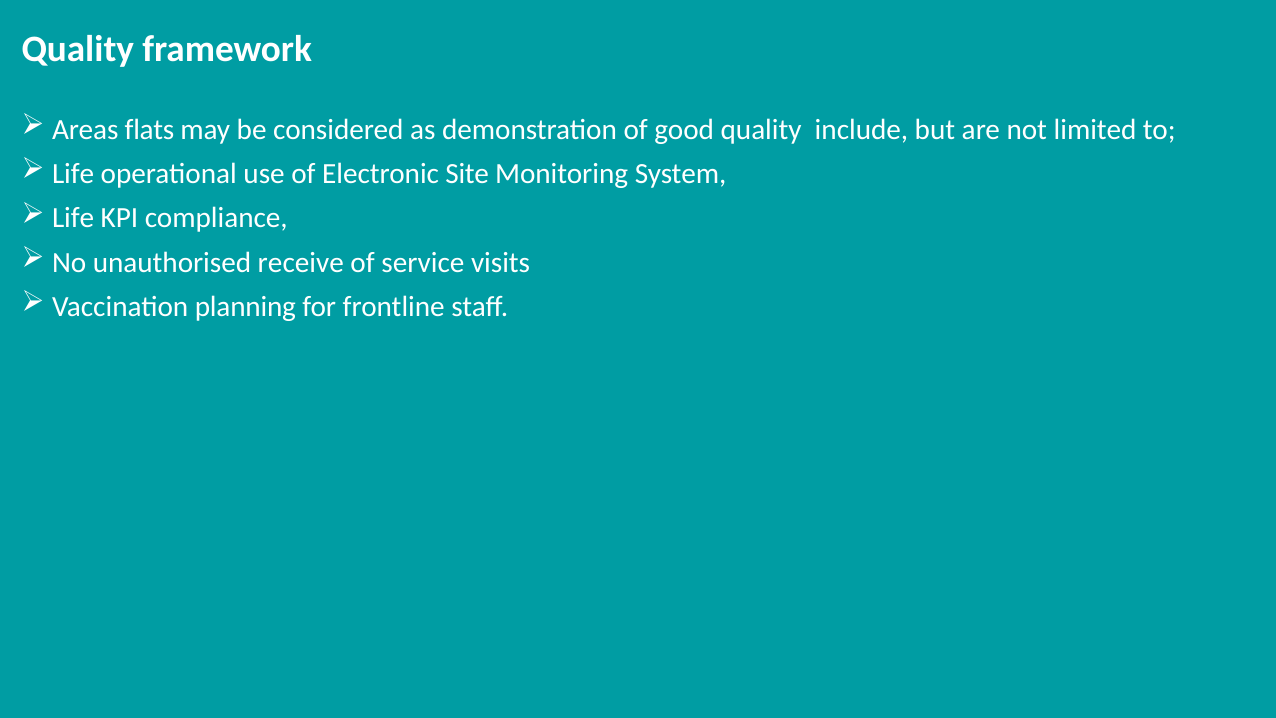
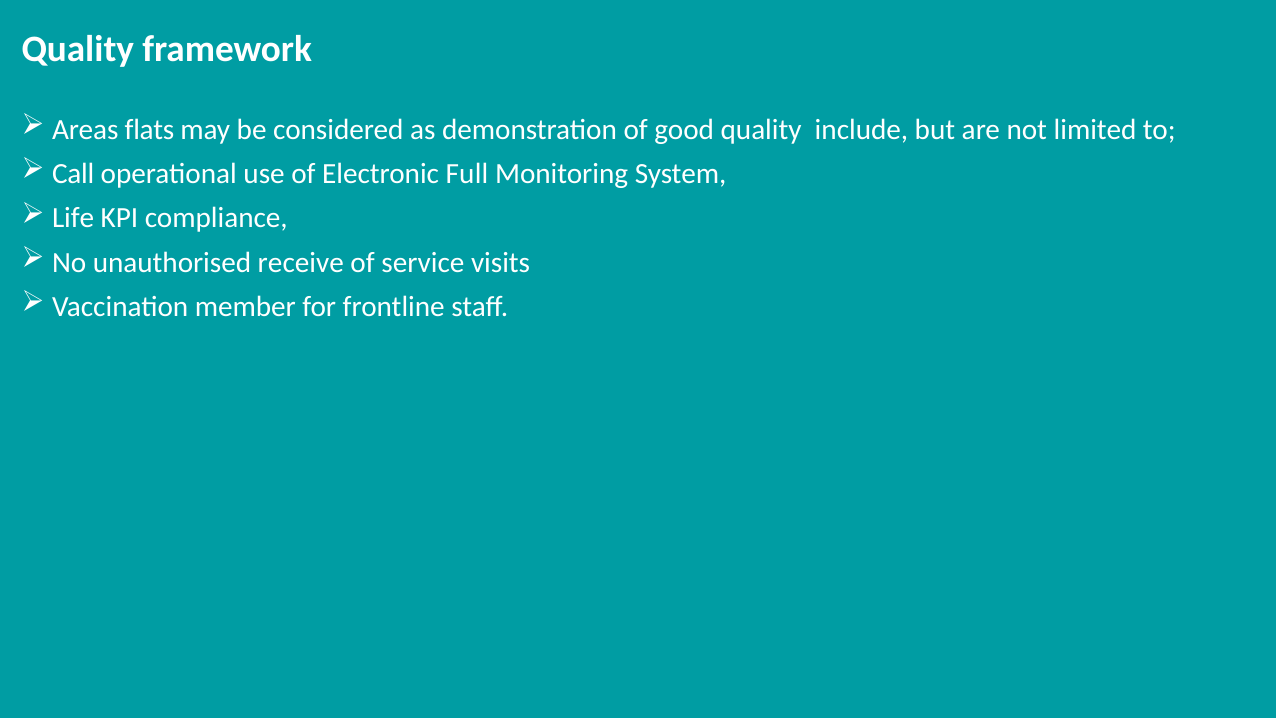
Life: Life -> Call (73, 174)
Site: Site -> Full (467, 174)
planning: planning -> member (245, 306)
